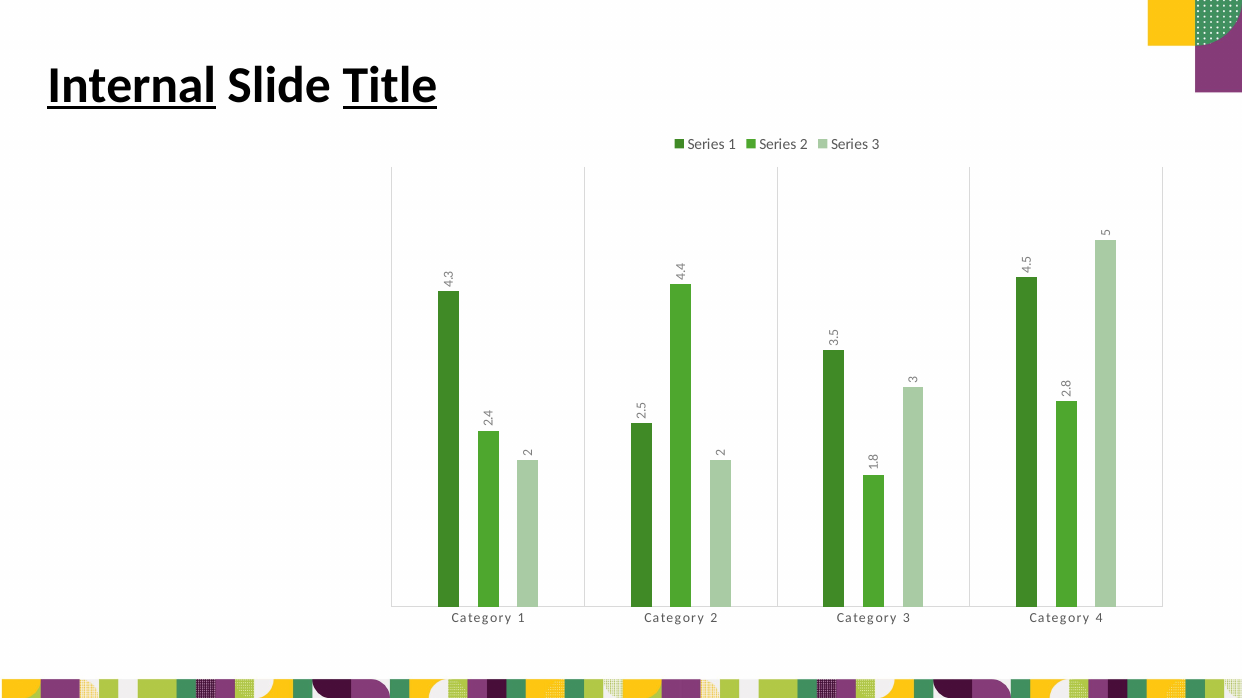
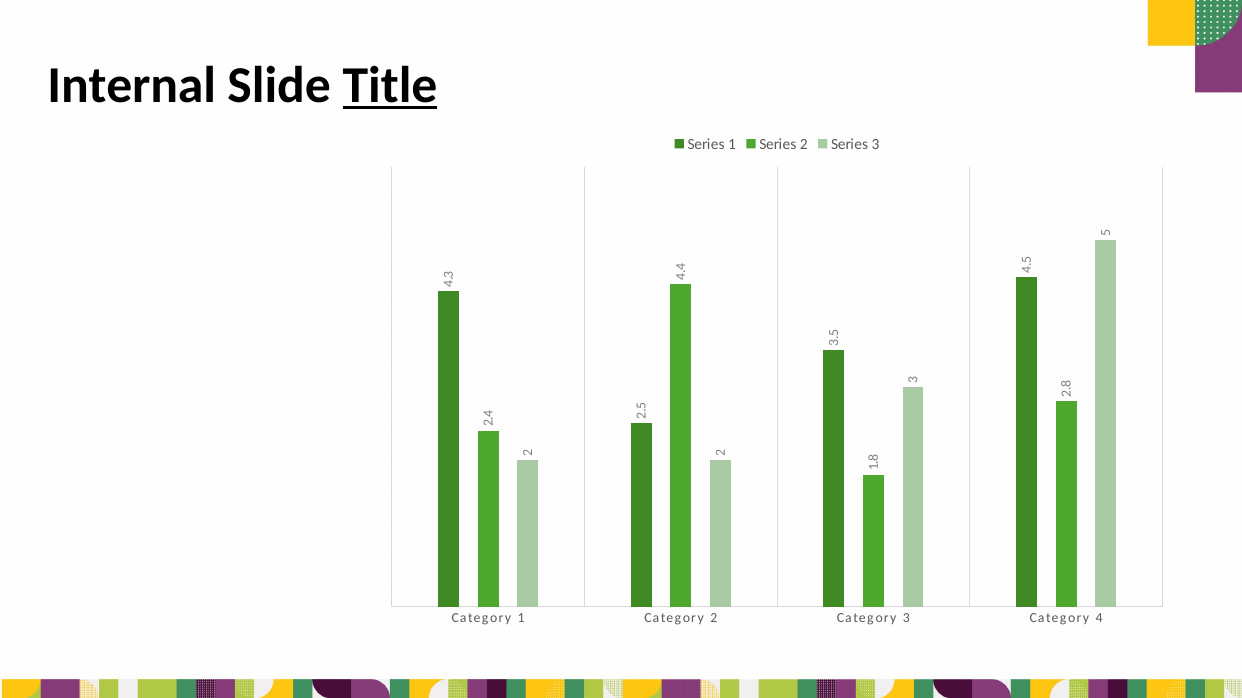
Internal underline: present -> none (132, 86)
